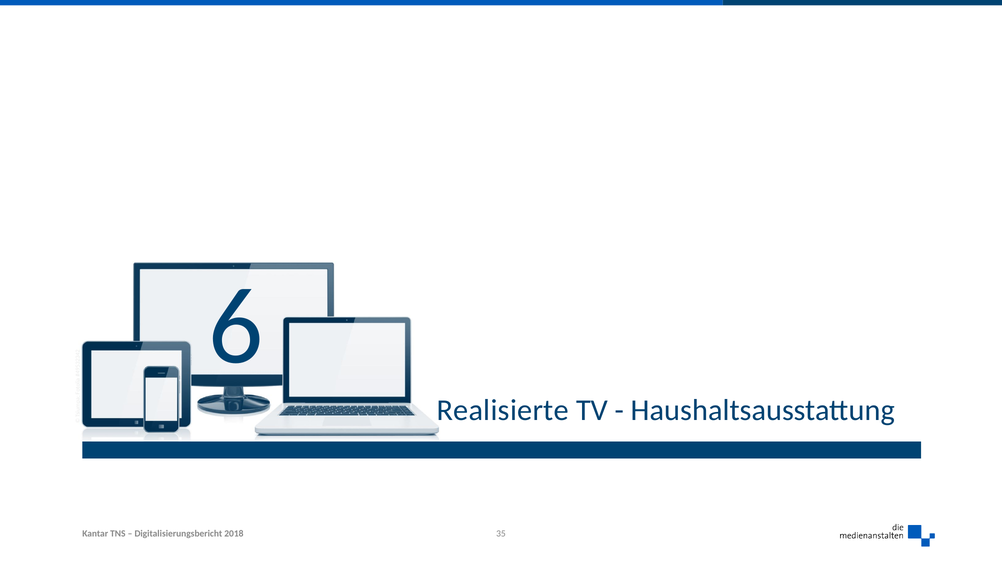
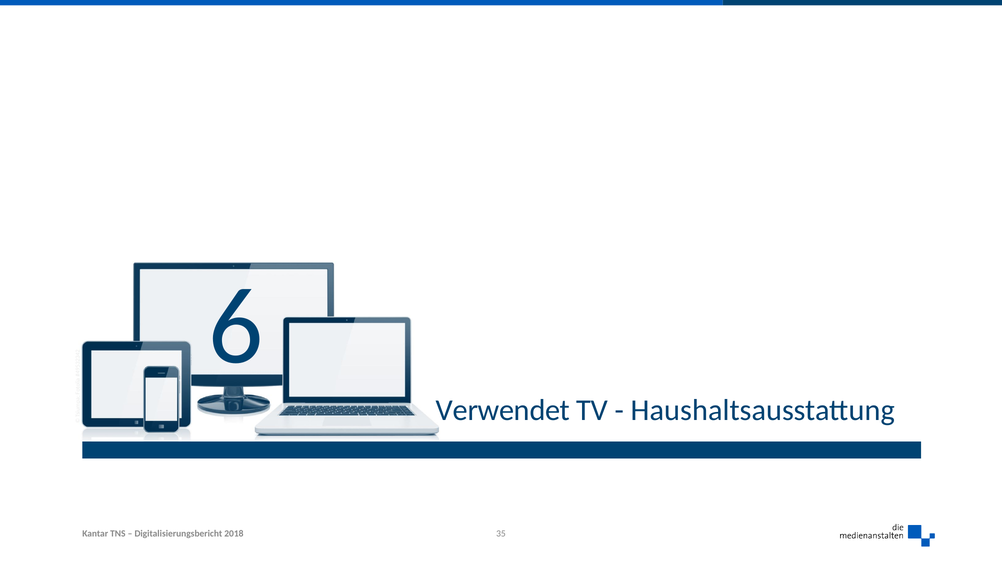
Realisierte: Realisierte -> Verwendet (503, 411)
